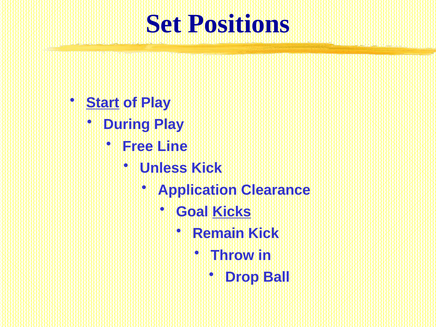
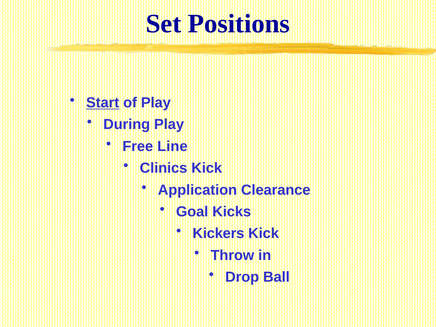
Unless: Unless -> Clinics (164, 168)
Kicks underline: present -> none (232, 212)
Remain: Remain -> Kickers (218, 234)
